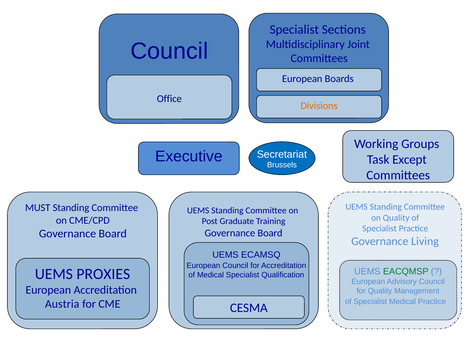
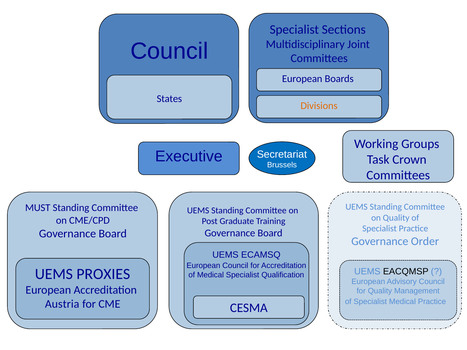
Office: Office -> States (169, 99)
Except: Except -> Crown (409, 160)
Living: Living -> Order (425, 241)
EACQMSP colour: green -> black (406, 272)
